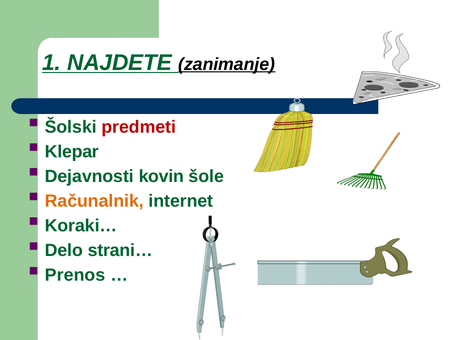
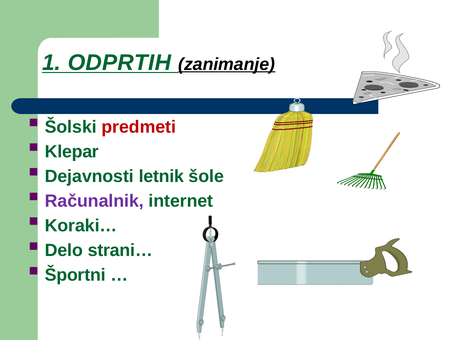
NAJDETE: NAJDETE -> ODPRTIH (119, 63)
kovin: kovin -> letnik (161, 177)
Računalnik colour: orange -> purple (94, 201)
Prenos: Prenos -> Športni (75, 276)
